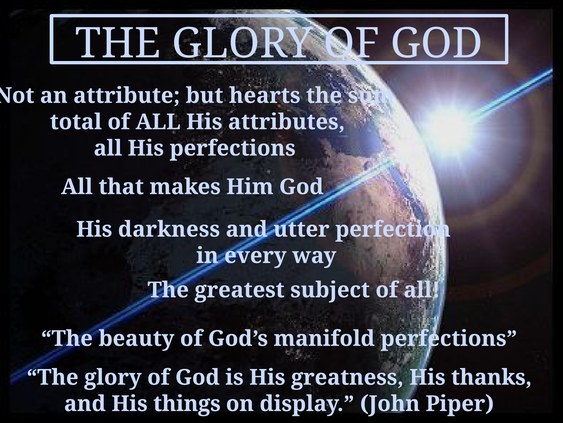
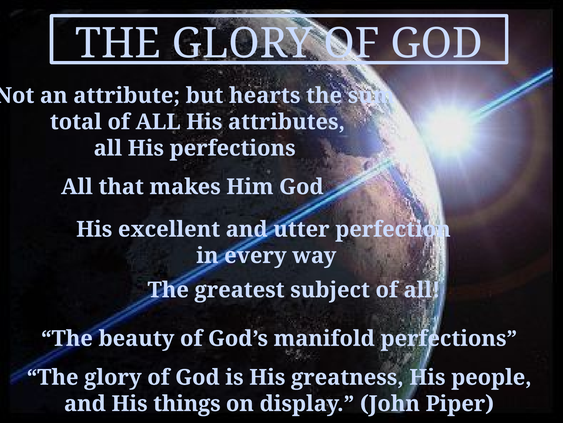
darkness: darkness -> excellent (169, 229)
thanks: thanks -> people (491, 377)
